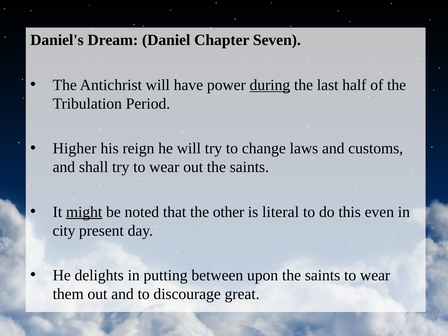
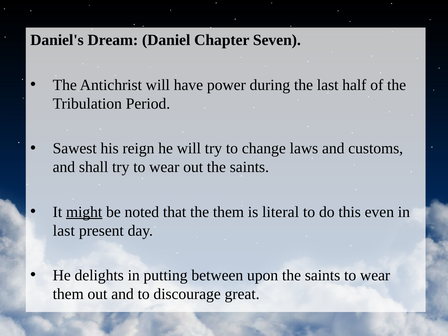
during underline: present -> none (270, 85)
Higher: Higher -> Sawest (75, 148)
the other: other -> them (228, 212)
city: city -> last (64, 231)
